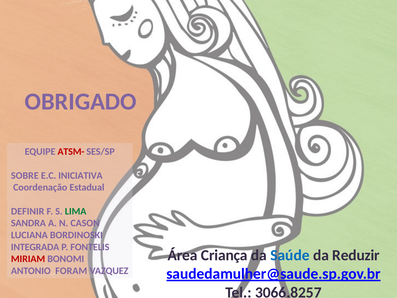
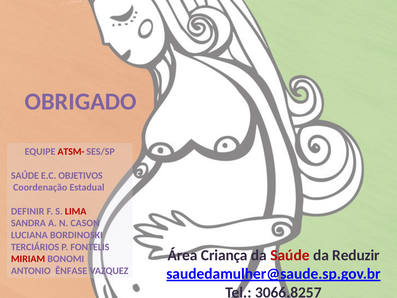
SOBRE: SOBRE -> SAÚDE (25, 175)
INICIATIVA: INICIATIVA -> OBJETIVOS (80, 175)
LIMA colour: green -> red (76, 211)
INTEGRADA: INTEGRADA -> TERCIÁRIOS (35, 247)
Saúde colour: blue -> red (290, 255)
FORAM: FORAM -> ÊNFASE (71, 271)
